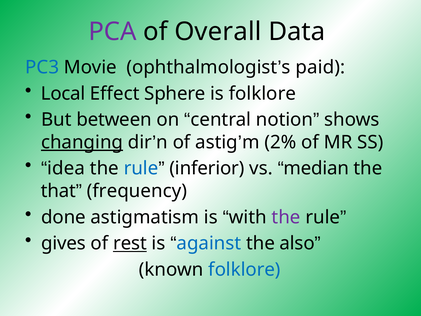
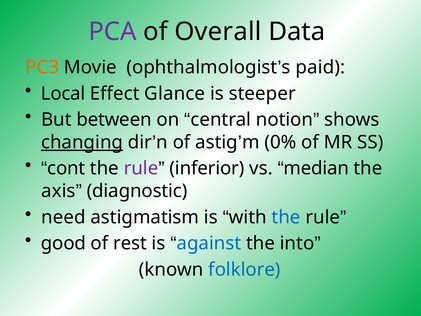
PC3 colour: blue -> orange (42, 67)
Sphere: Sphere -> Glance (175, 93)
is folklore: folklore -> steeper (262, 93)
2%: 2% -> 0% (280, 142)
idea: idea -> cont (66, 168)
rule colour: blue -> purple (141, 168)
that: that -> axis (58, 191)
frequency: frequency -> diagnostic (137, 191)
done: done -> need (63, 217)
the colour: purple -> blue (286, 217)
gives: gives -> good (63, 243)
rest underline: present -> none (130, 243)
also: also -> into (297, 243)
